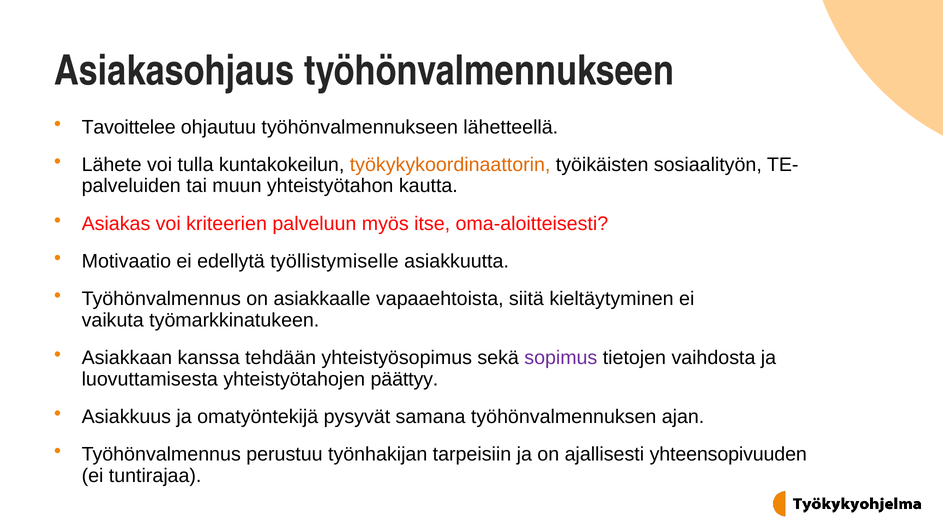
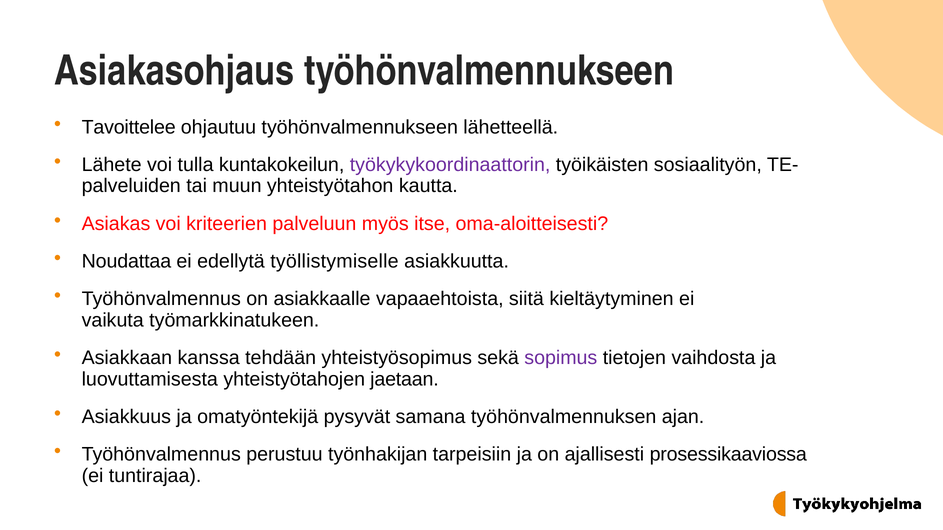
työkykykoordinaattorin colour: orange -> purple (450, 165)
Motivaatio: Motivaatio -> Noudattaa (126, 262)
päättyy: päättyy -> jaetaan (404, 379)
yhteensopivuuden: yhteensopivuuden -> prosessikaaviossa (728, 455)
